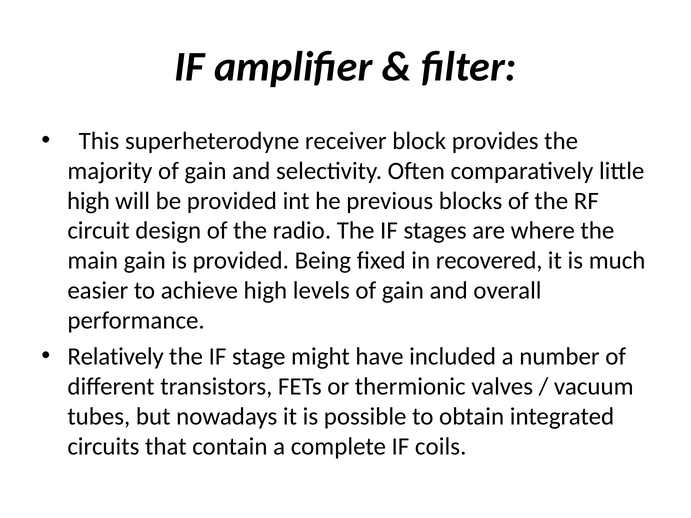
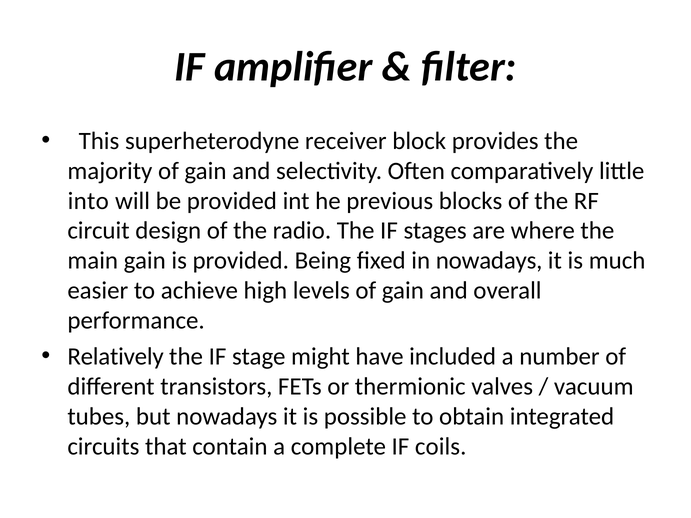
high: high -> into (88, 201)
in recovered: recovered -> nowadays (489, 261)
